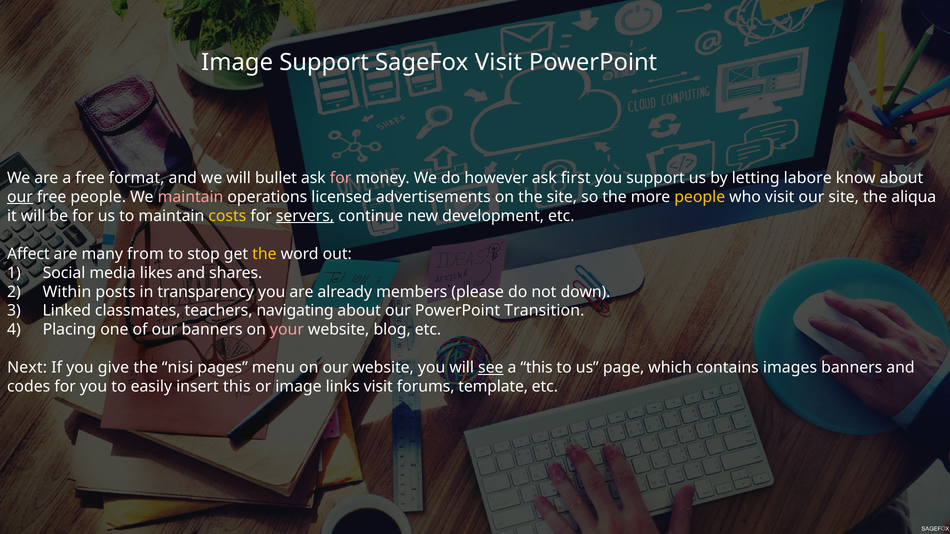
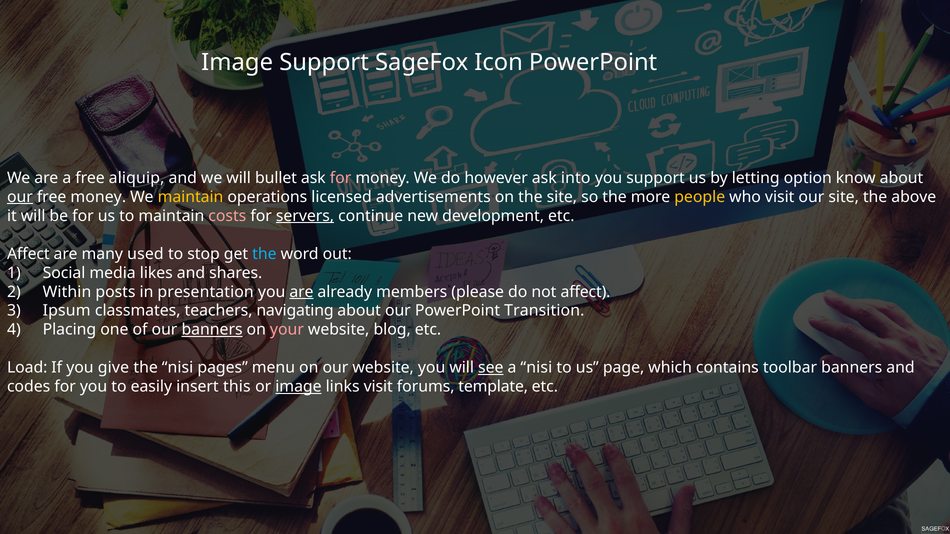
SageFox Visit: Visit -> Icon (499, 62)
format: format -> aliquip (137, 178)
first: first -> into (576, 178)
labore: labore -> option (808, 178)
free people: people -> money (98, 197)
maintain colour: pink -> yellow (191, 197)
aliqua: aliqua -> above (914, 197)
costs colour: yellow -> pink (227, 216)
from: from -> used (145, 254)
the colour: yellow -> light blue (264, 254)
transparency: transparency -> presentation (206, 292)
are underline: none -> present (301, 292)
not down: down -> affect (585, 292)
Linked: Linked -> Ipsum (67, 311)
banners underline: none -> present (212, 330)
Next: Next -> Load (27, 368)
a this: this -> nisi (536, 368)
images: images -> toolbar (790, 368)
image underline: none -> present (298, 387)
